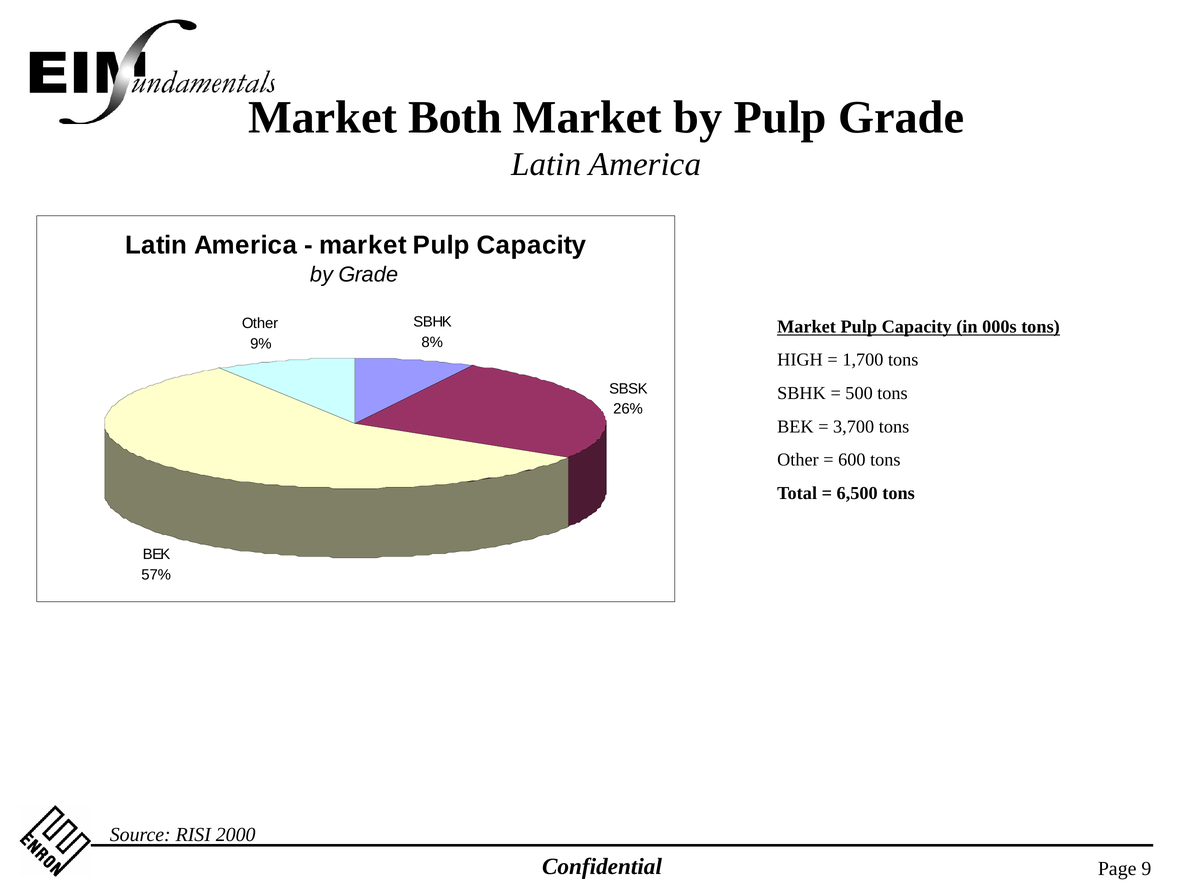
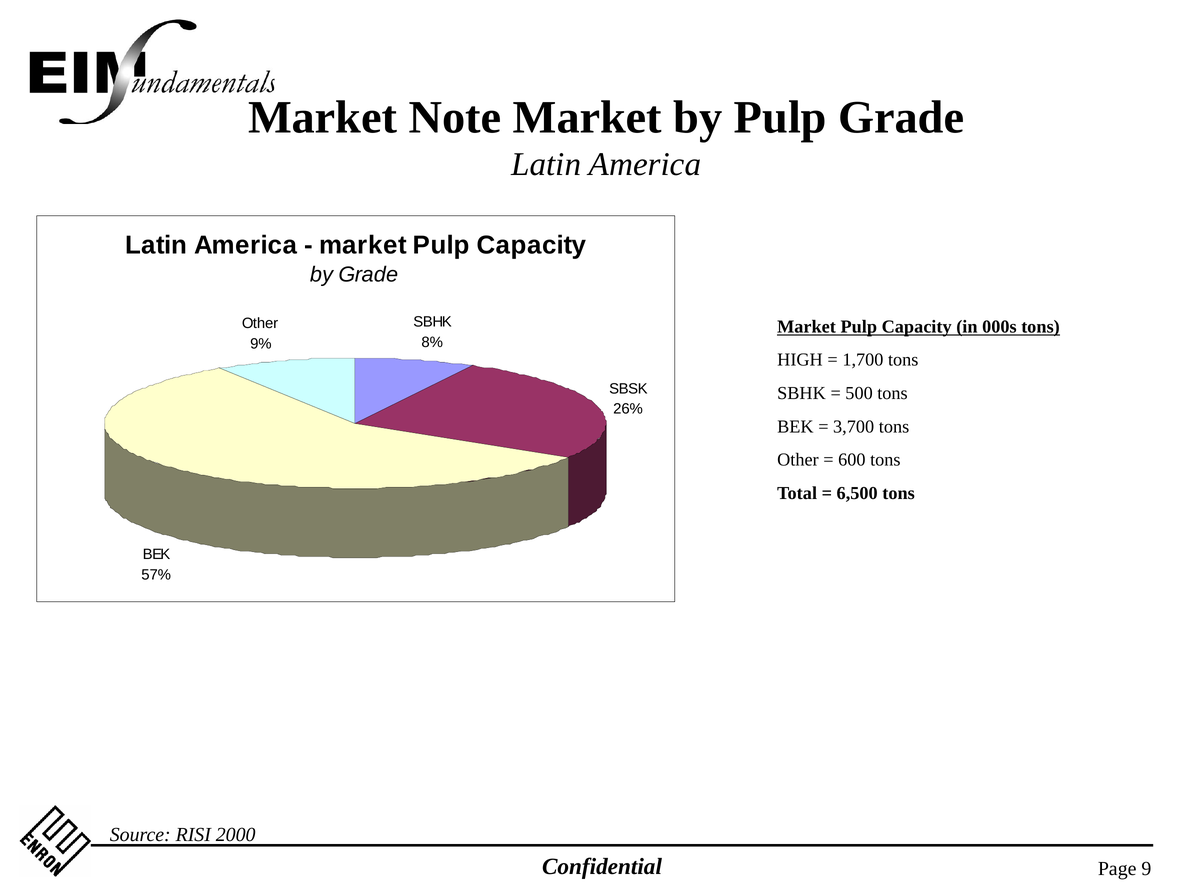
Both: Both -> Note (455, 118)
